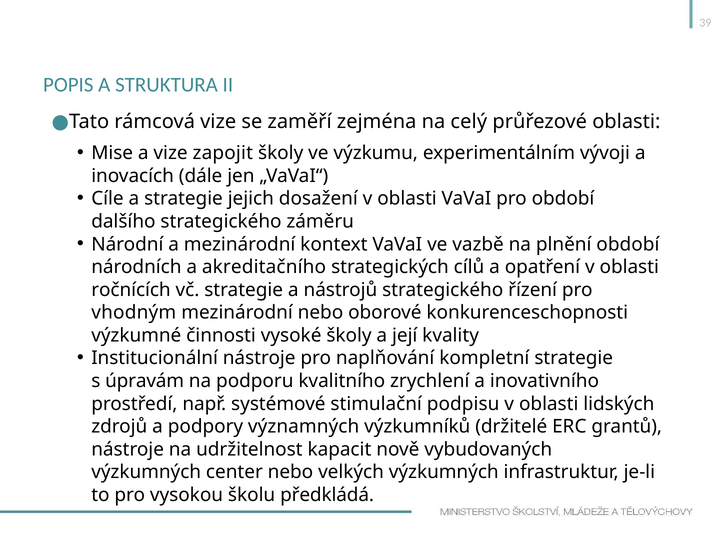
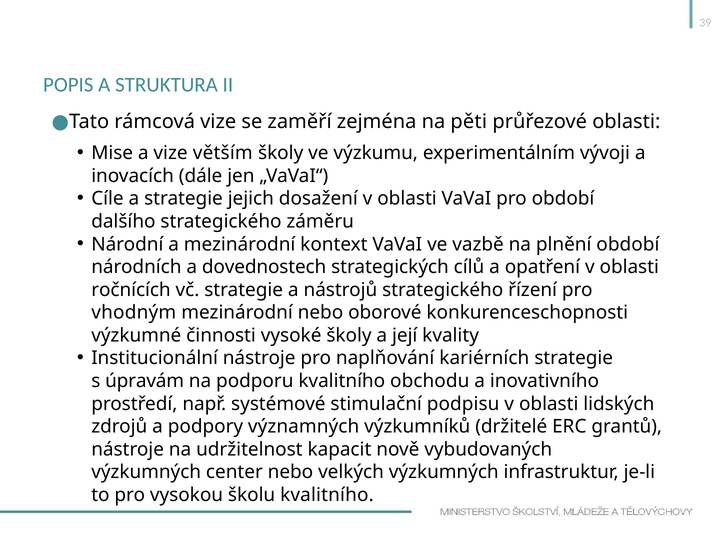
celý: celý -> pěti (469, 122)
zapojit: zapojit -> větším (223, 153)
akreditačního: akreditačního -> dovednostech (264, 267)
kompletní: kompletní -> kariérních (484, 358)
zrychlení: zrychlení -> obchodu (430, 381)
školu předkládá: předkládá -> kvalitního (327, 495)
